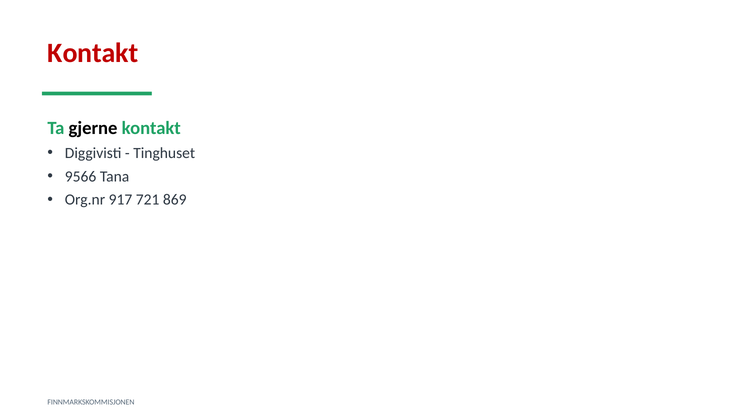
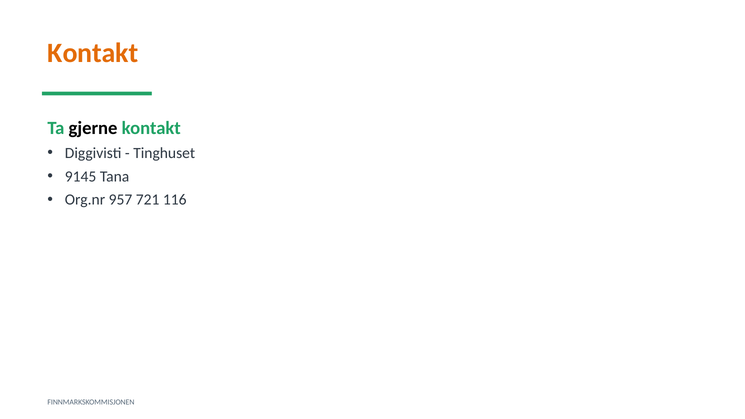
Kontakt colour: red -> orange (93, 53)
9566: 9566 -> 9145 (81, 176)
917: 917 -> 957 (120, 200)
869: 869 -> 116 (175, 200)
